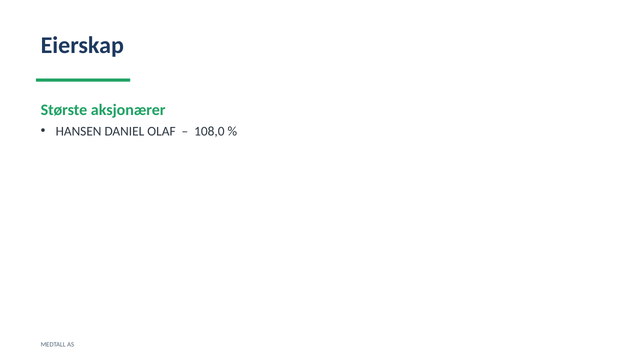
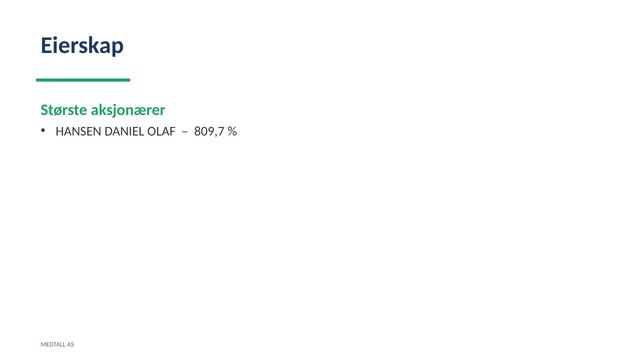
108,0: 108,0 -> 809,7 (209, 131)
